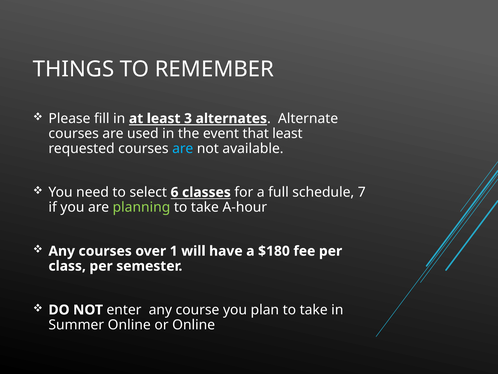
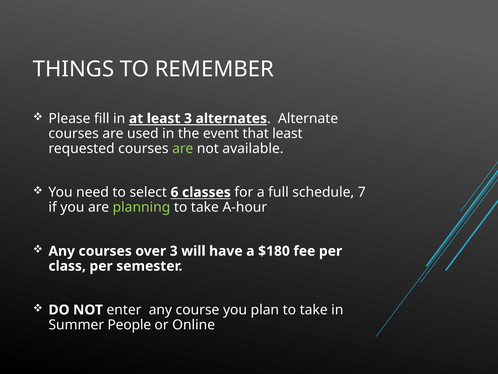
are colour: light blue -> light green (183, 148)
over 1: 1 -> 3 (174, 251)
Summer Online: Online -> People (129, 324)
